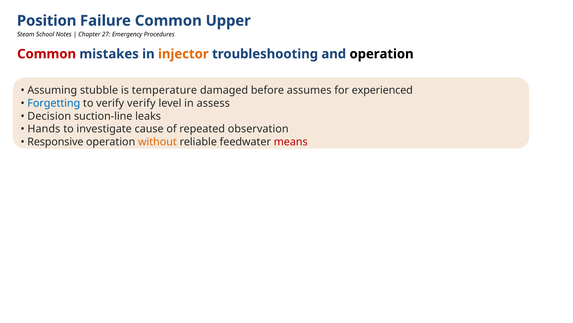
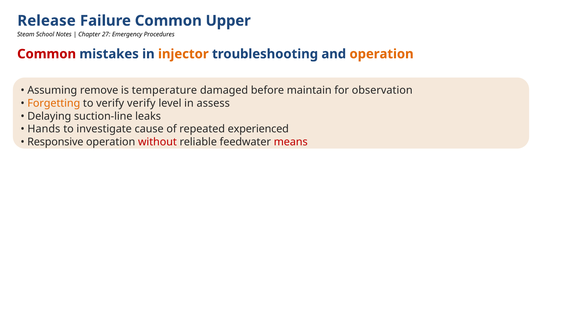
Position: Position -> Release (47, 21)
operation colour: black -> orange (382, 54)
stubble: stubble -> remove (99, 90)
assumes: assumes -> maintain (309, 90)
experienced: experienced -> observation (382, 90)
Forgetting colour: blue -> orange (54, 103)
Decision: Decision -> Delaying (49, 116)
observation: observation -> experienced (258, 129)
without colour: orange -> red (157, 142)
